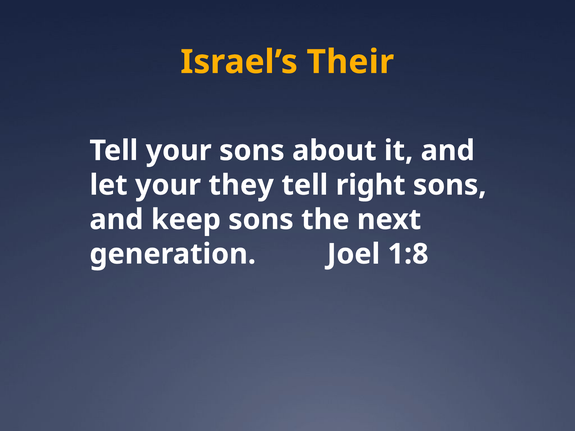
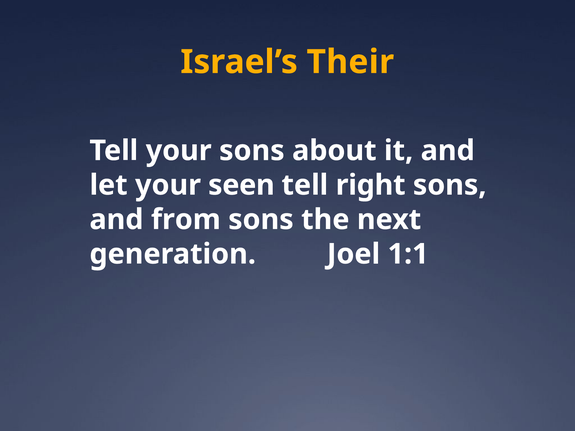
they: they -> seen (241, 185)
keep: keep -> from (186, 220)
1:8: 1:8 -> 1:1 (408, 254)
